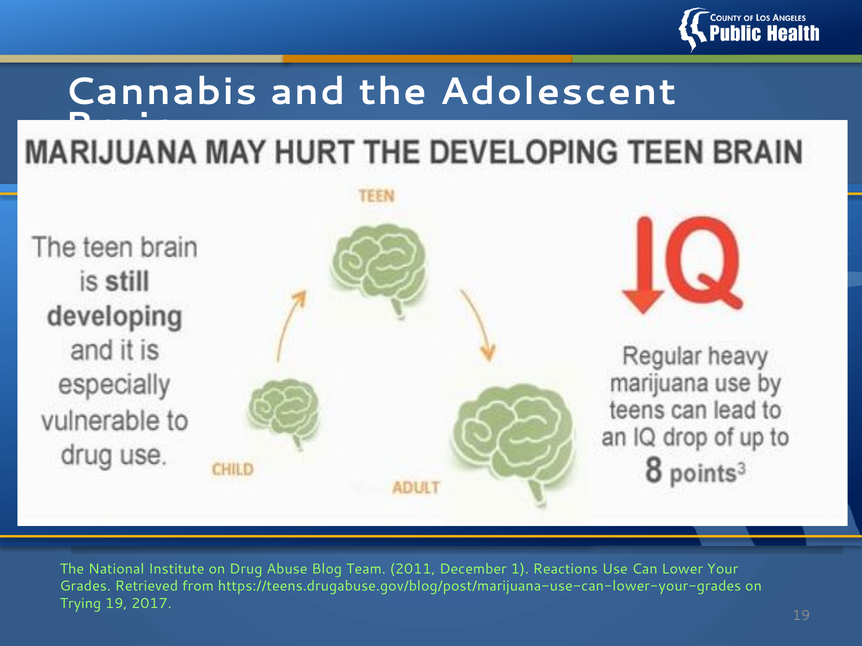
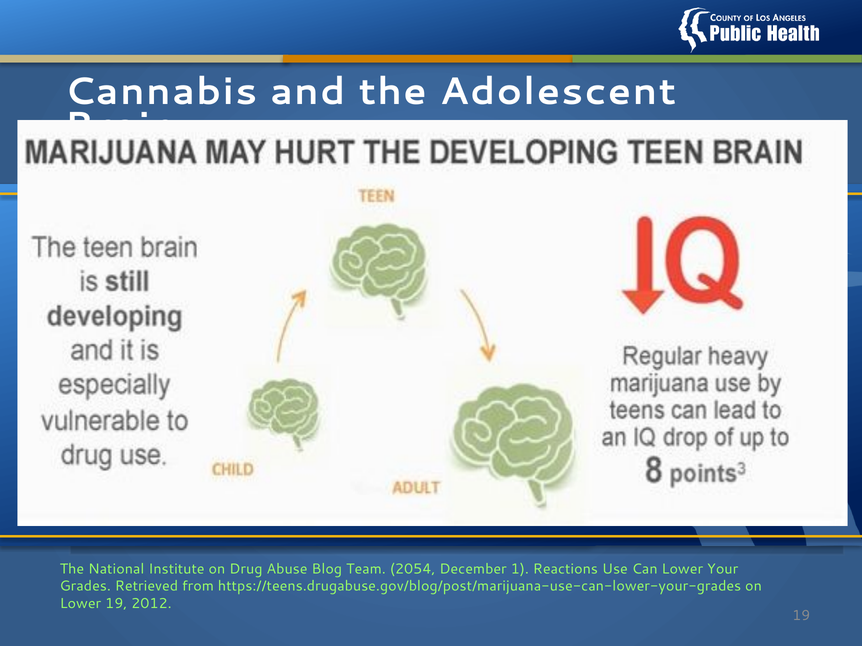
2011: 2011 -> 2054 (413, 569)
Trying: Trying -> Lower (80, 604)
2017: 2017 -> 2012 (151, 604)
